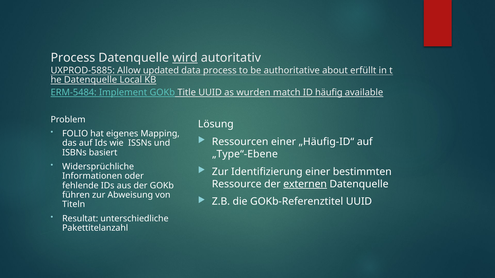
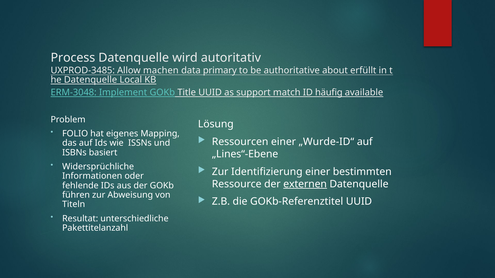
wird underline: present -> none (185, 58)
UXPROD-5885: UXPROD-5885 -> UXPROD-3485 (83, 71)
updated: updated -> machen (161, 71)
data process: process -> primary (220, 71)
ERM-5484: ERM-5484 -> ERM-3048 (74, 93)
wurden: wurden -> support (253, 93)
„Häufig-ID“: „Häufig-ID“ -> „Wurde-ID“ (326, 142)
„Type“-Ebene: „Type“-Ebene -> „Lines“-Ebene (245, 154)
